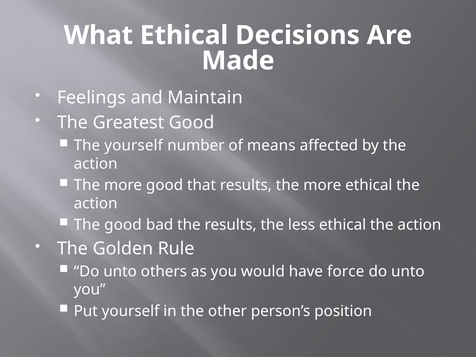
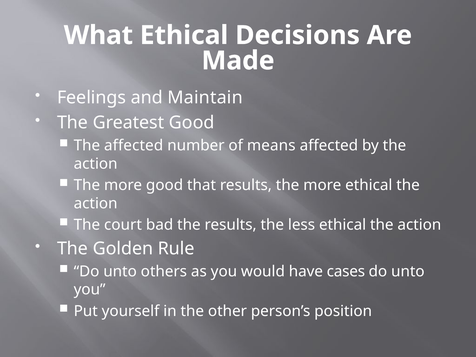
The yourself: yourself -> affected (134, 146)
The good: good -> court (123, 225)
force: force -> cases (346, 271)
